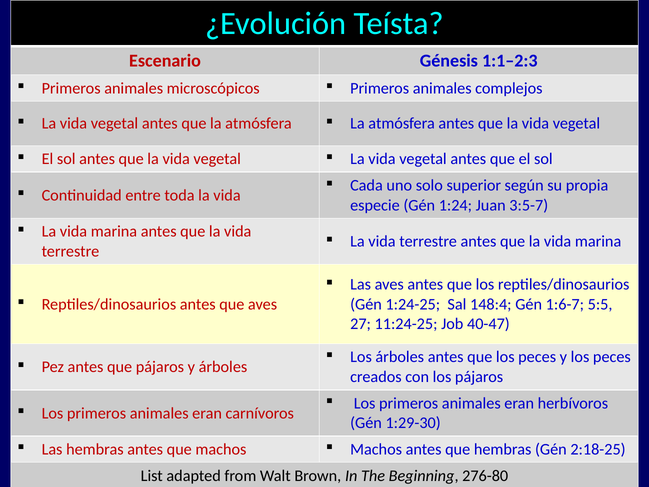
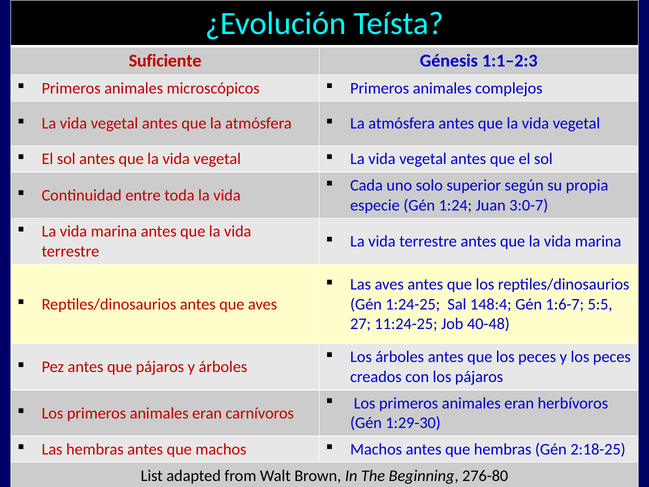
Escenario: Escenario -> Suficiente (165, 61)
3:5-7: 3:5-7 -> 3:0-7 (529, 205)
40-47: 40-47 -> 40-48 (488, 324)
